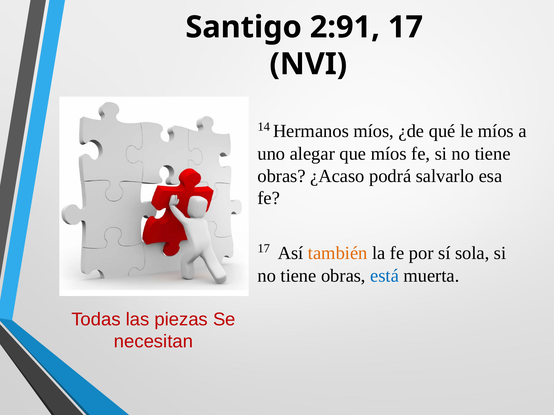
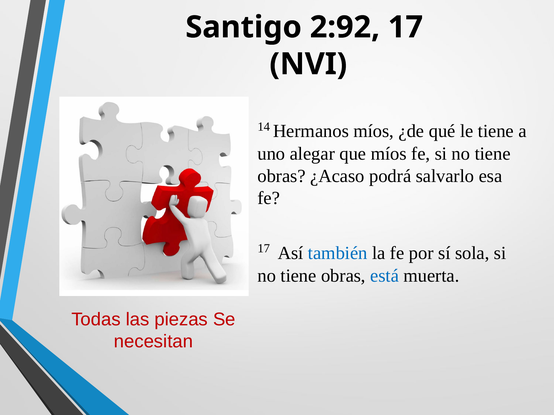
2:91: 2:91 -> 2:92 (345, 27)
le míos: míos -> tiene (496, 131)
también colour: orange -> blue (338, 253)
